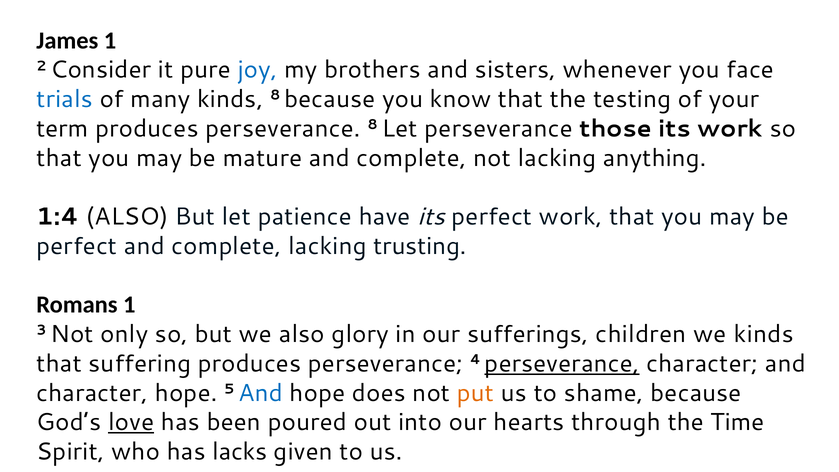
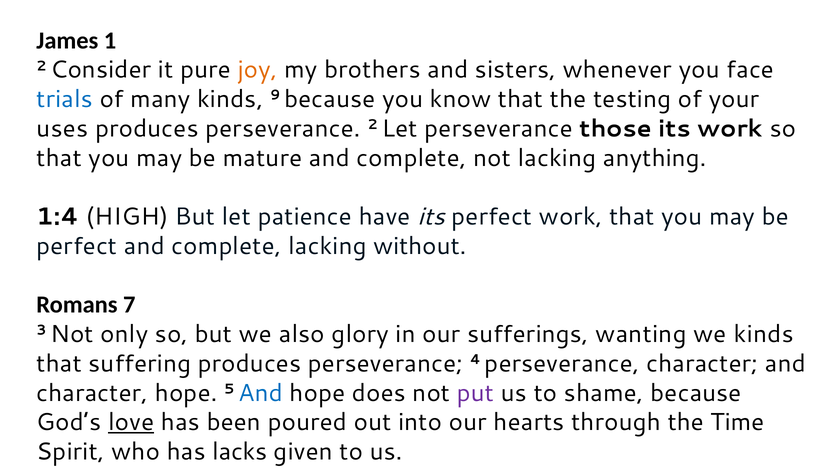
joy colour: blue -> orange (258, 70)
kinds 8: 8 -> 9 (275, 95)
term: term -> uses (62, 129)
perseverance 8: 8 -> 2 (373, 125)
1:4 ALSO: ALSO -> HIGH (127, 217)
trusting: trusting -> without (420, 246)
Romans 1: 1 -> 7 (129, 305)
children: children -> wanting (641, 334)
perseverance underline: present -> none (562, 363)
put colour: orange -> purple (476, 393)
